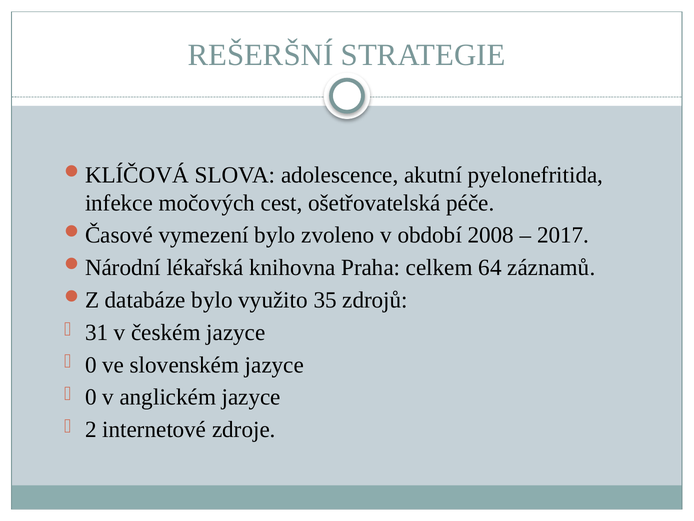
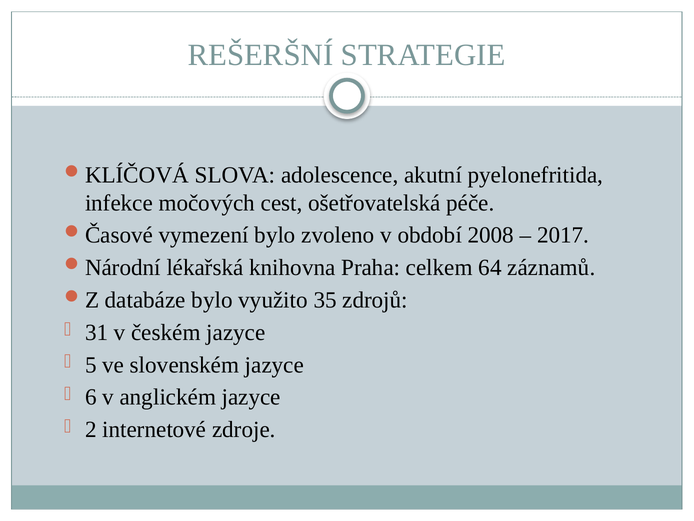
0: 0 -> 5 (91, 365)
0: 0 -> 6 (91, 397)
